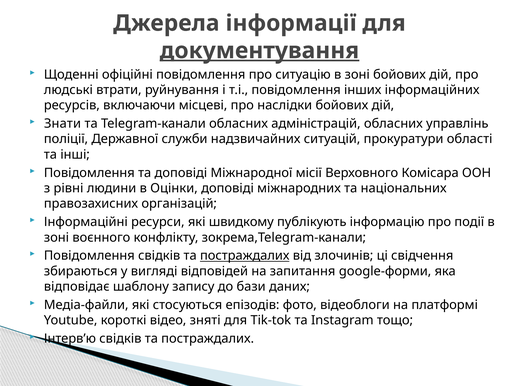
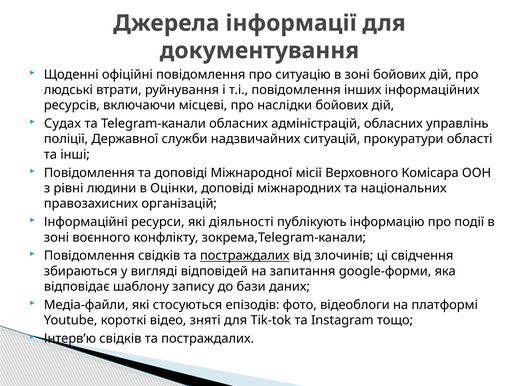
документування underline: present -> none (259, 51)
Знати: Знати -> Судах (63, 124)
швидкому: швидкому -> діяльності (241, 222)
